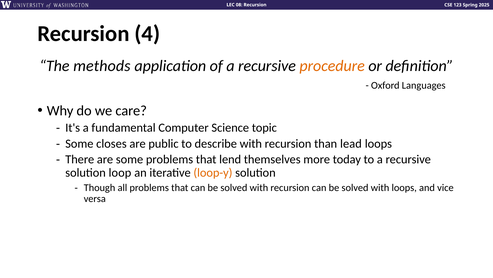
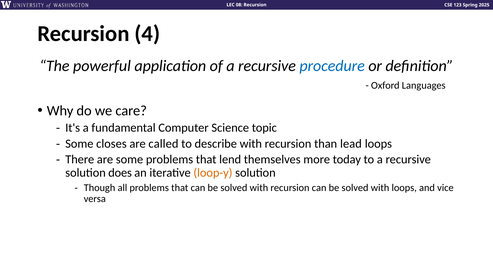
methods: methods -> powerful (102, 66)
procedure colour: orange -> blue (332, 66)
public: public -> called (163, 143)
loop: loop -> does (120, 172)
